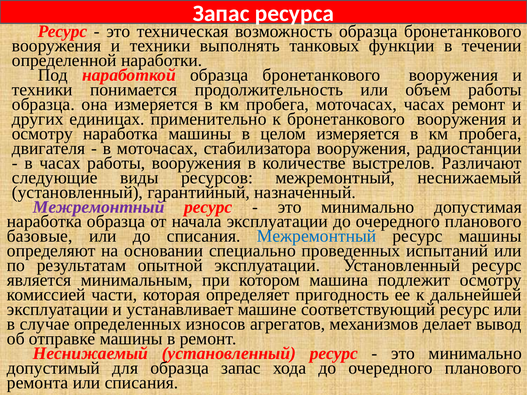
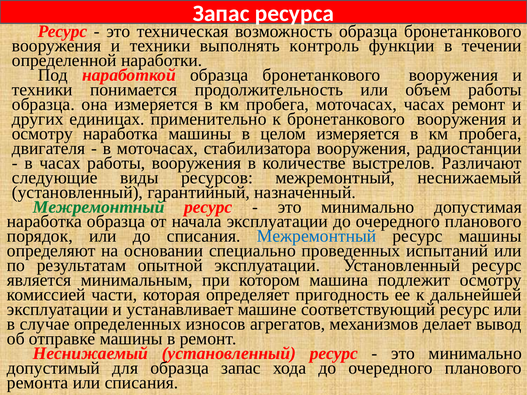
танковых: танковых -> контроль (324, 46)
Межремонтный colour: purple -> green (99, 207)
базовые: базовые -> порядок (40, 236)
